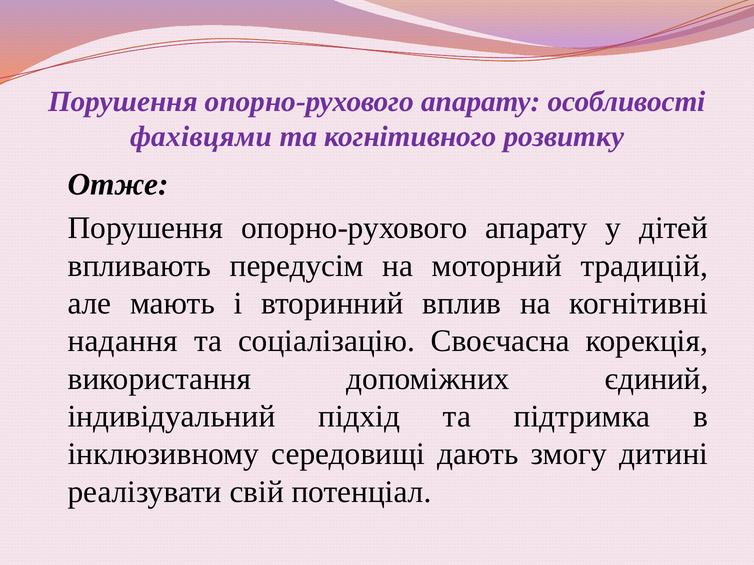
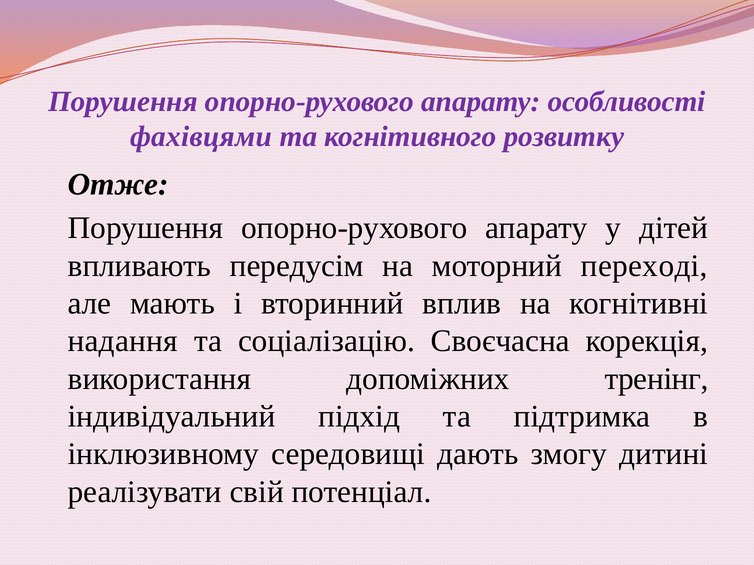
традицій: традицій -> переході (644, 266)
єдиний: єдиний -> тренінг (657, 379)
